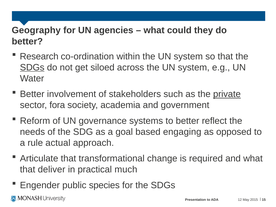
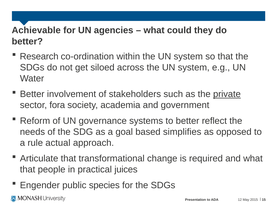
Geography: Geography -> Achievable (36, 30)
SDGs underline: present -> none (32, 67)
engaging: engaging -> simplifies (182, 132)
deliver: deliver -> people (52, 170)
much: much -> juices (126, 170)
